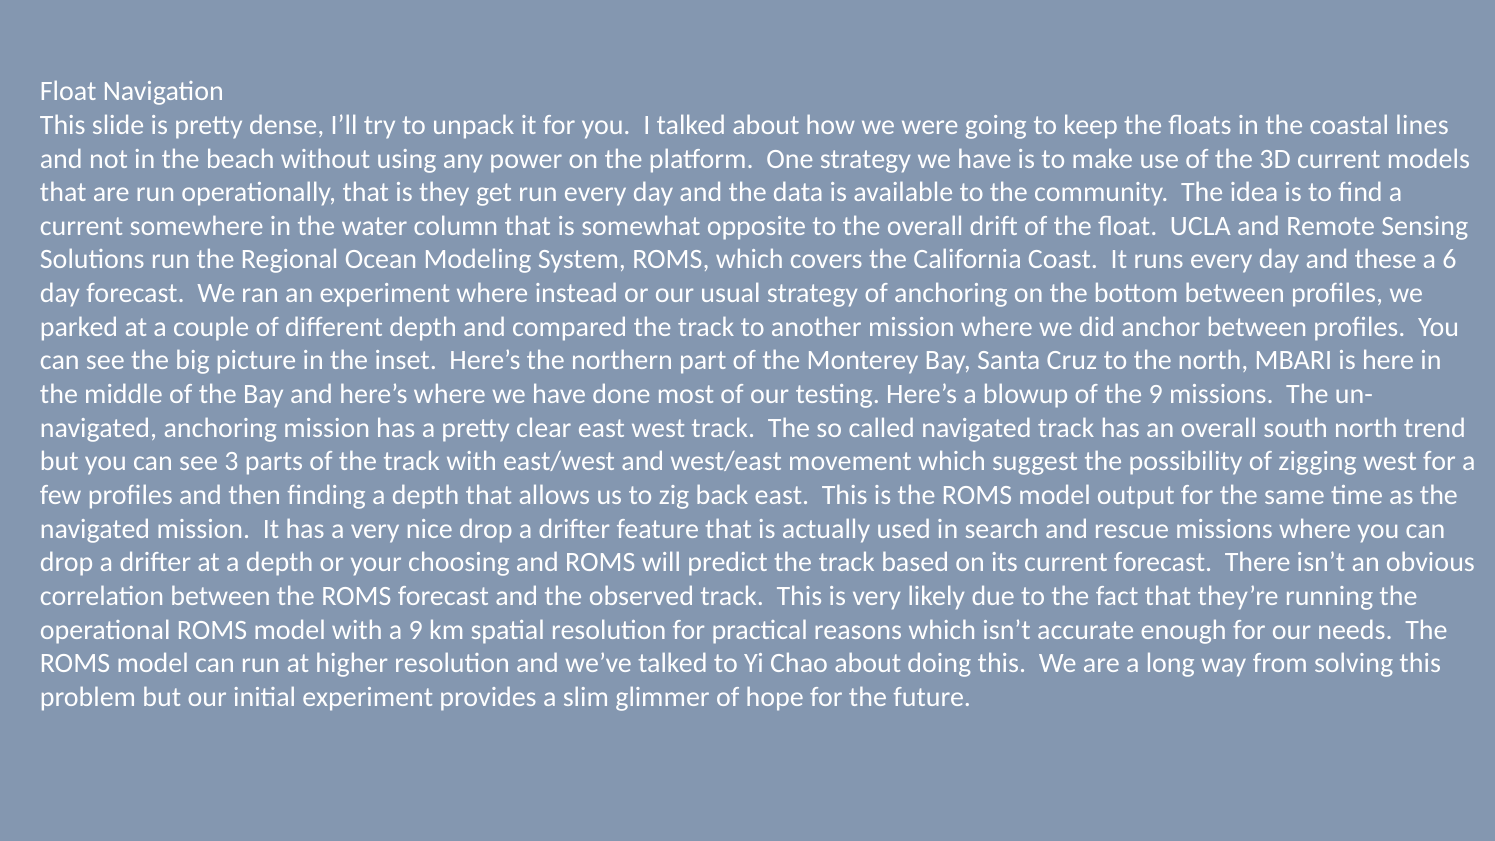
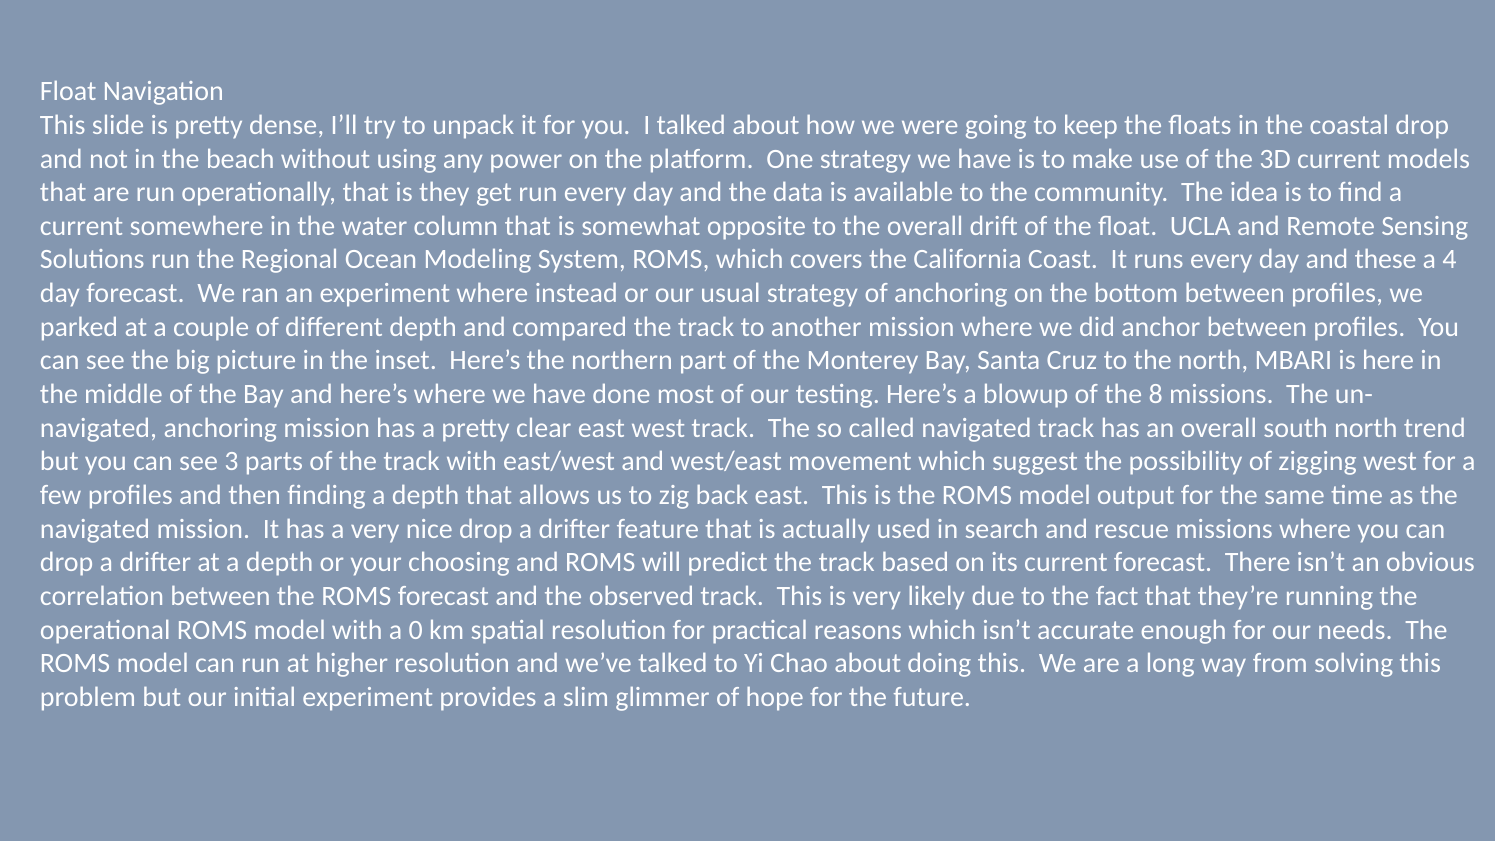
coastal lines: lines -> drop (1422, 125)
6: 6 -> 4 (1449, 260)
the 9: 9 -> 8 (1156, 394)
a 9: 9 -> 0 (416, 630)
